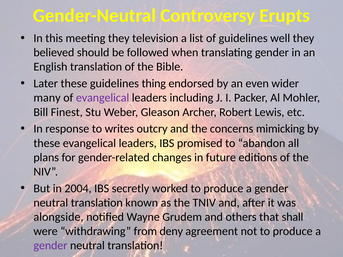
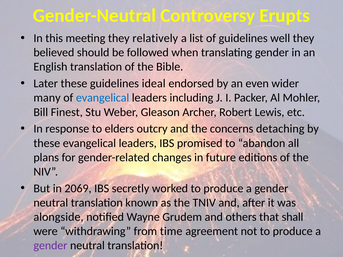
television: television -> relatively (155, 38)
thing: thing -> ideal (154, 84)
evangelical colour: purple -> blue (103, 98)
writes: writes -> elders (119, 129)
mimicking: mimicking -> detaching (280, 129)
2004: 2004 -> 2069 (78, 189)
deny: deny -> time (171, 231)
